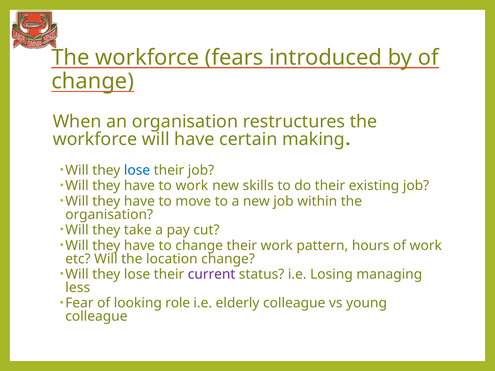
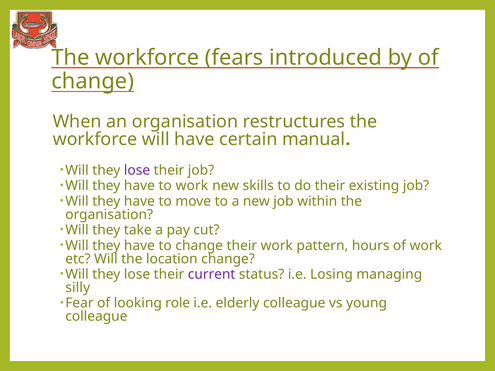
making: making -> manual (314, 139)
lose colour: blue -> purple (137, 170)
less: less -> silly (78, 288)
